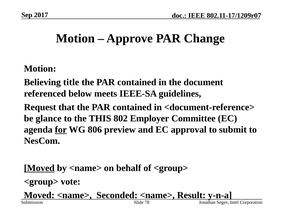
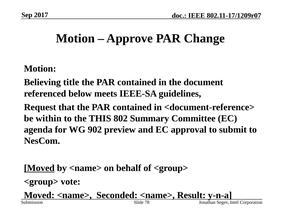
glance: glance -> within (49, 118)
Employer: Employer -> Summary (150, 118)
for underline: present -> none (61, 129)
806: 806 -> 902 (95, 129)
